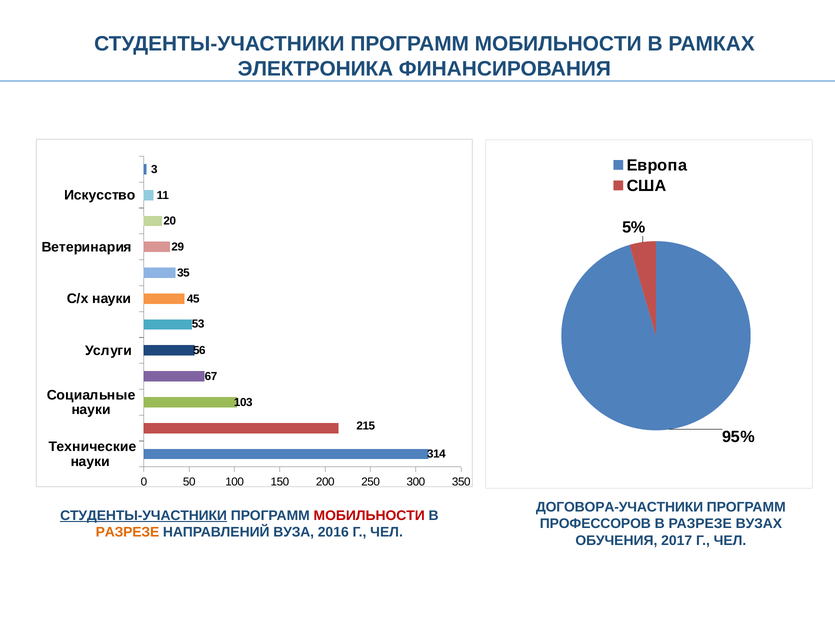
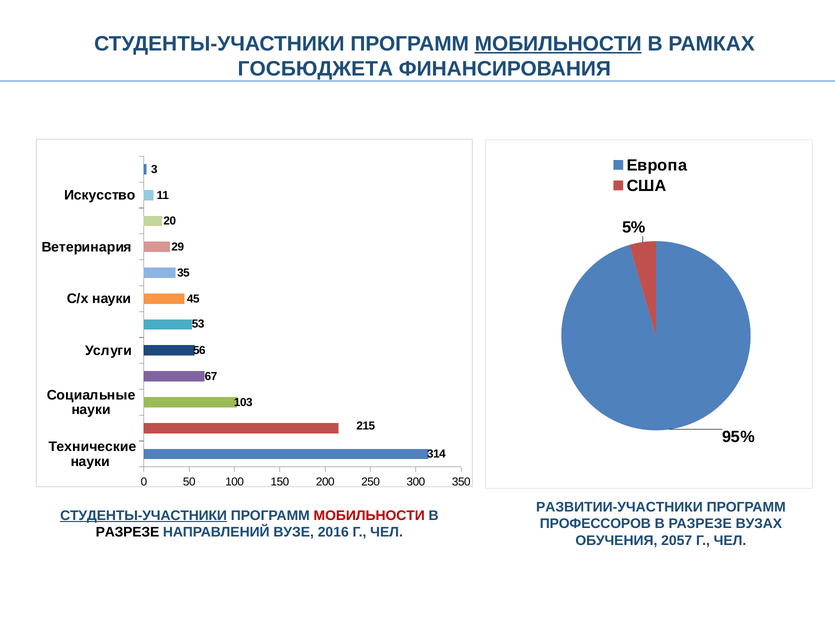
МОБИЛЬНОСТИ underline: none -> present (558, 44)
ЭЛЕКТРОНИКА: ЭЛЕКТРОНИКА -> ГОСБЮДЖЕТА (315, 69)
ДОГОВОРА-УЧАСТНИКИ: ДОГОВОРА-УЧАСТНИКИ -> РАЗВИТИИ-УЧАСТНИКИ (619, 507)
РАЗРЕЗЕ colour: orange -> black (127, 532)
ВУЗА: ВУЗА -> ВУЗЕ (294, 532)
2017: 2017 -> 2057 (677, 541)
